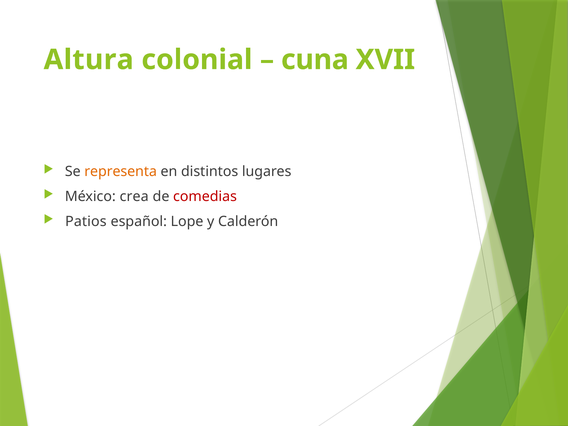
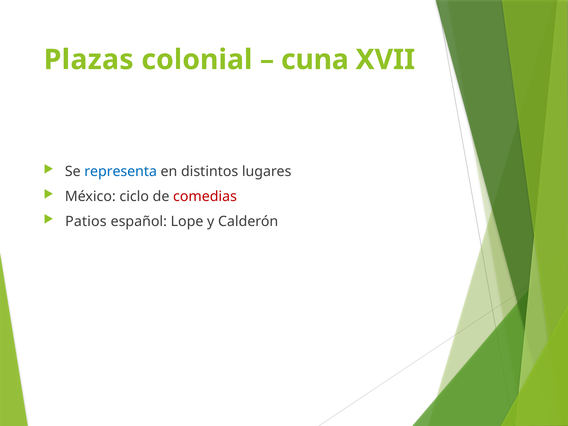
Altura: Altura -> Plazas (89, 60)
representa colour: orange -> blue (121, 172)
crea: crea -> ciclo (134, 196)
